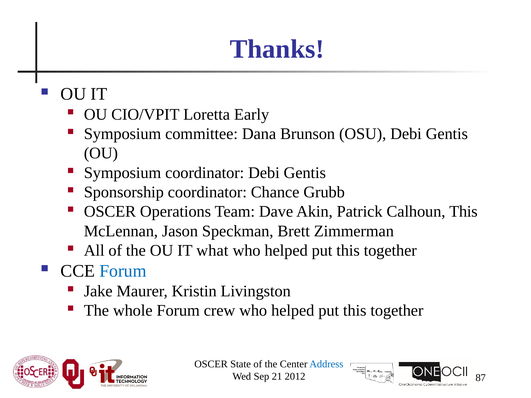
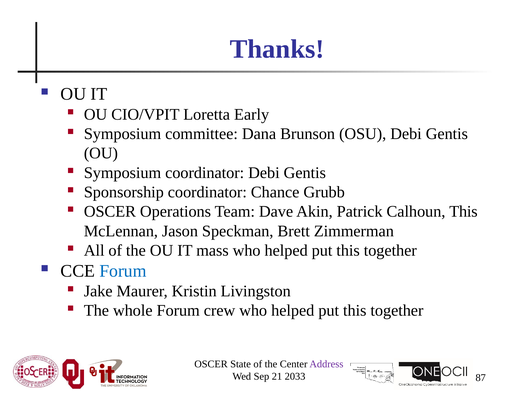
what: what -> mass (212, 251)
Address colour: blue -> purple (326, 364)
2012: 2012 -> 2033 (295, 377)
